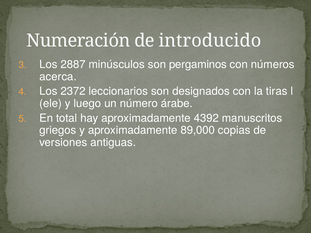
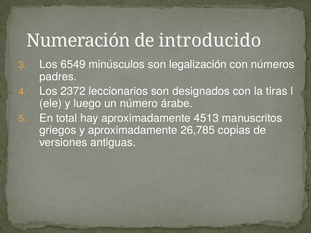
2887: 2887 -> 6549 (73, 65)
pergaminos: pergaminos -> legalización (198, 65)
acerca: acerca -> padres (58, 77)
4392: 4392 -> 4513 (206, 118)
89,000: 89,000 -> 26,785 (198, 130)
